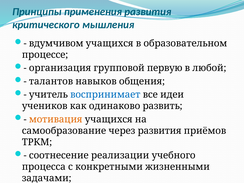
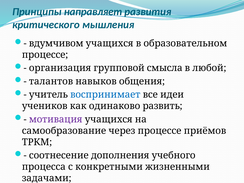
применения: применения -> направляет (93, 12)
первую: первую -> смысла (165, 68)
мотивация colour: orange -> purple (56, 119)
через развития: развития -> процессе (160, 131)
реализации: реализации -> дополнения (120, 155)
